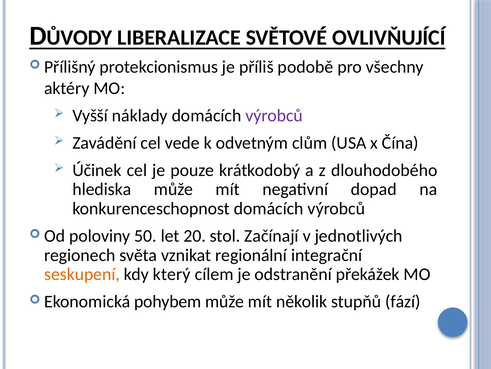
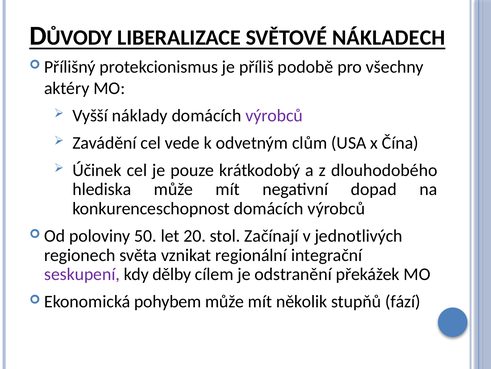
OVLIVŇUJÍCÍ: OVLIVŇUJÍCÍ -> NÁKLADECH (389, 38)
seskupení colour: orange -> purple (82, 274)
který: který -> dělby (172, 274)
